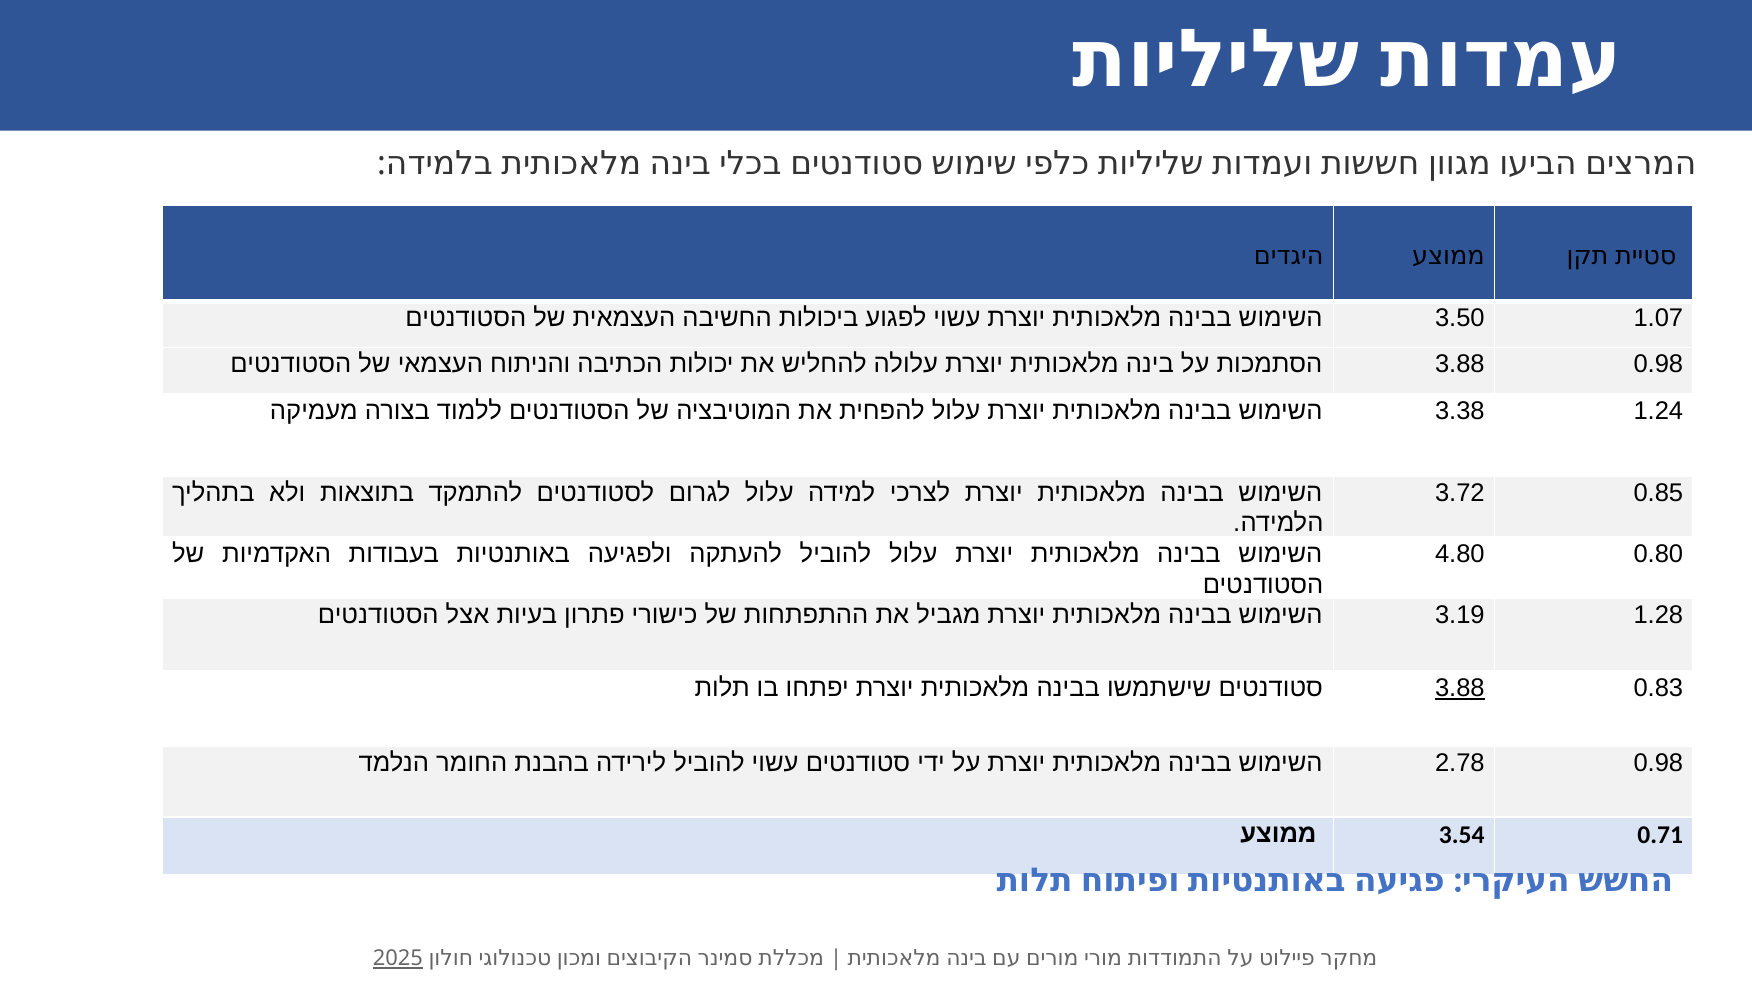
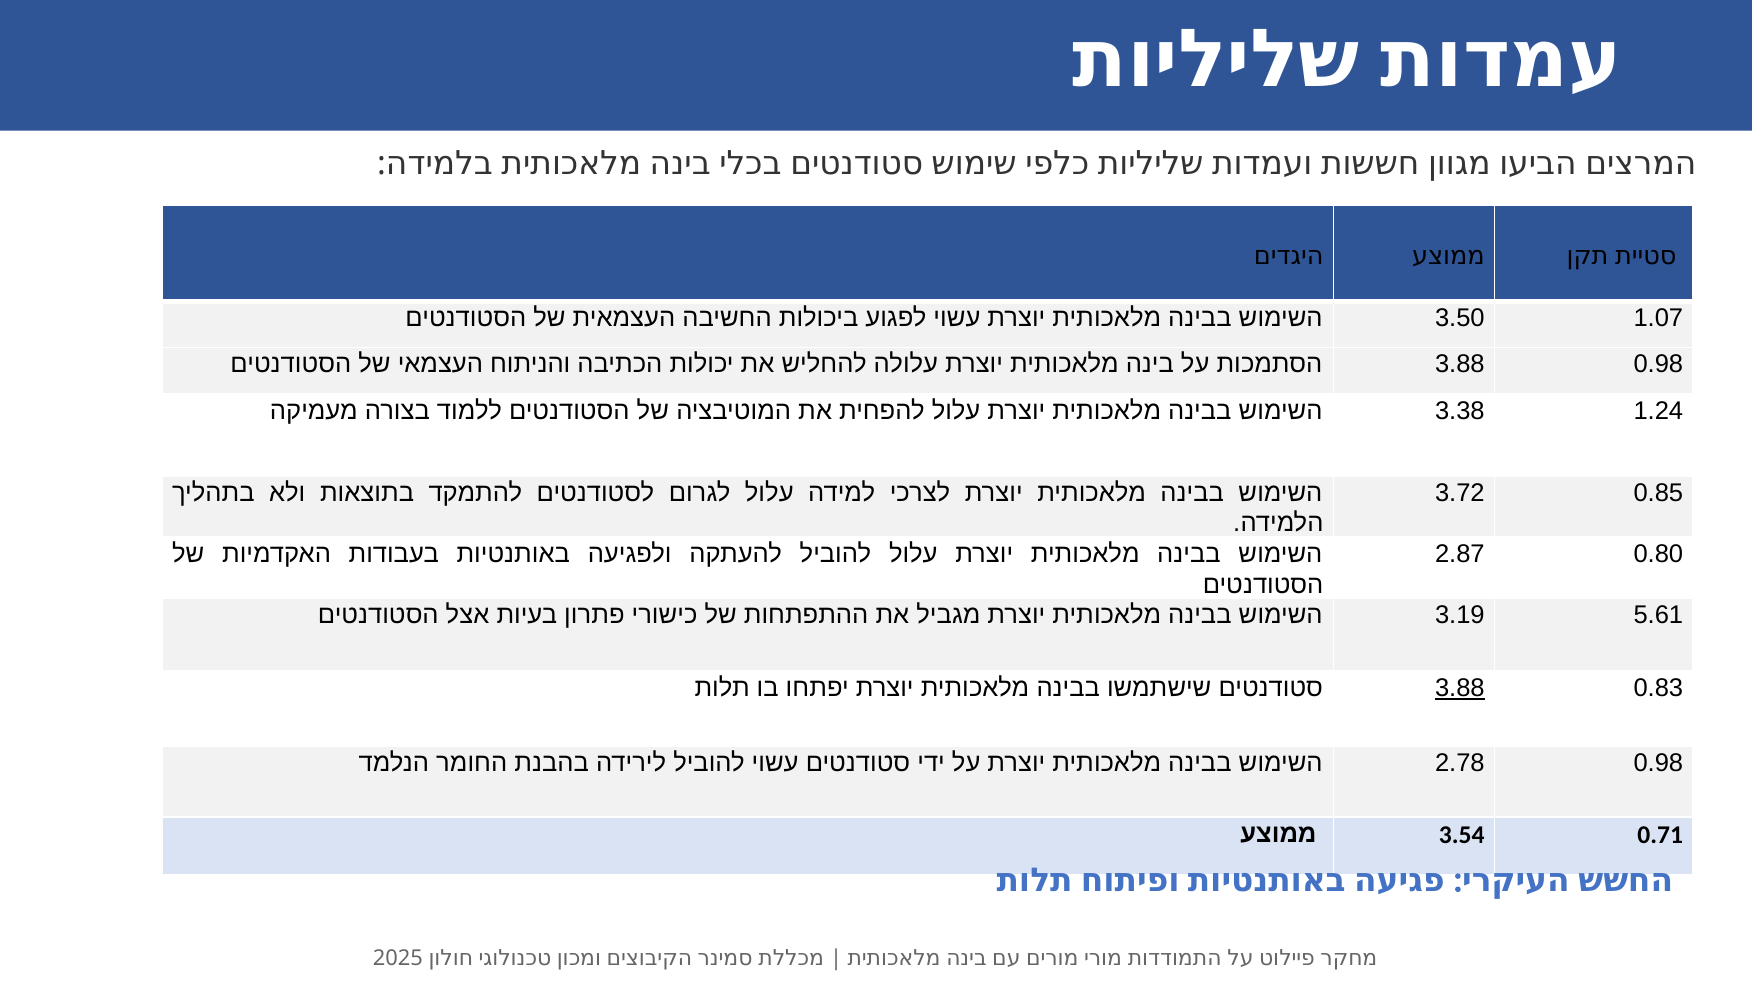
4.80: 4.80 -> 2.87 (1460, 554)
1.28: 1.28 -> 5.61 (1658, 616)
2025 underline: present -> none (398, 959)
